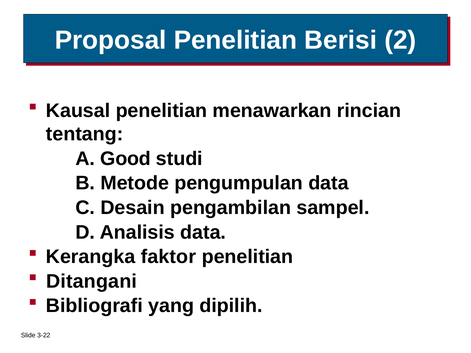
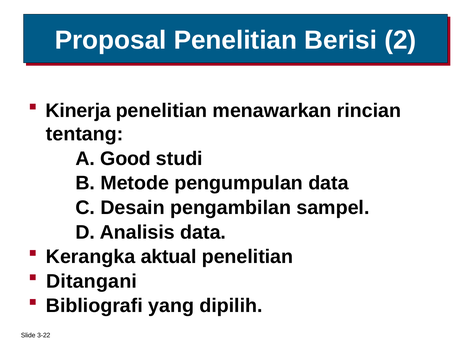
Kausal: Kausal -> Kinerja (78, 111)
faktor: faktor -> aktual (169, 257)
